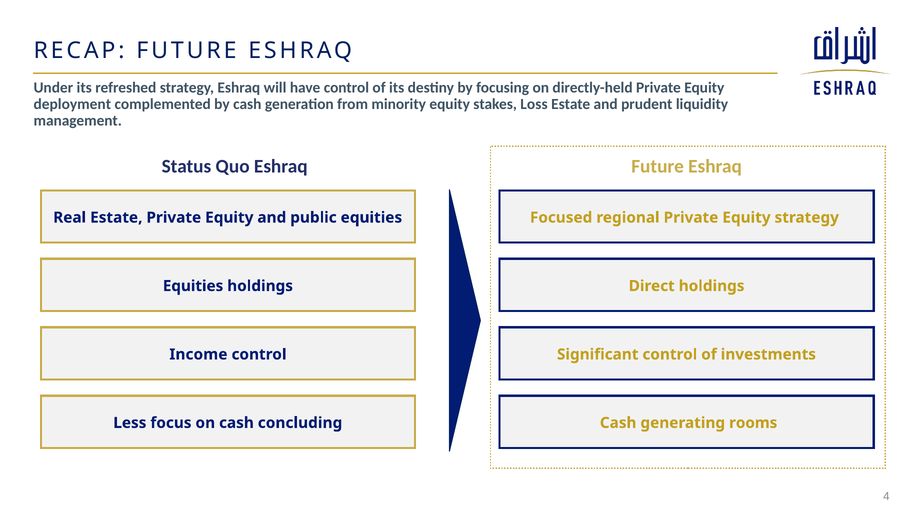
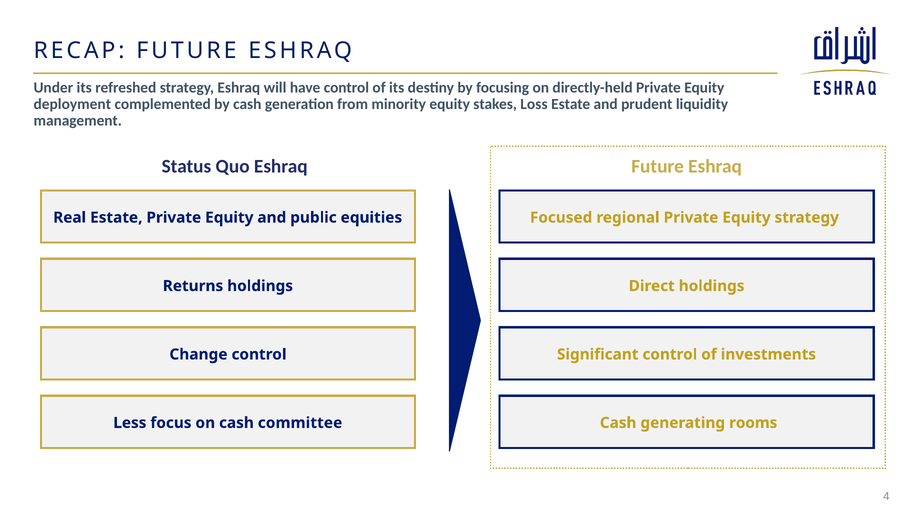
Equities: Equities -> Returns (193, 286)
Income: Income -> Change (198, 354)
concluding: concluding -> committee (300, 423)
